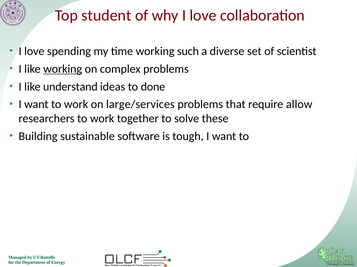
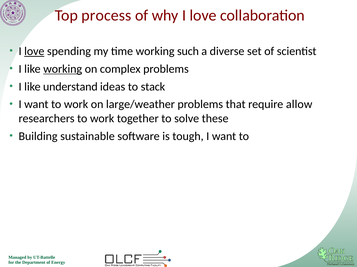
student: student -> process (106, 15)
love underline: none -> present (34, 51)
done: done -> stack (153, 87)
large/services: large/services -> large/weather (140, 105)
